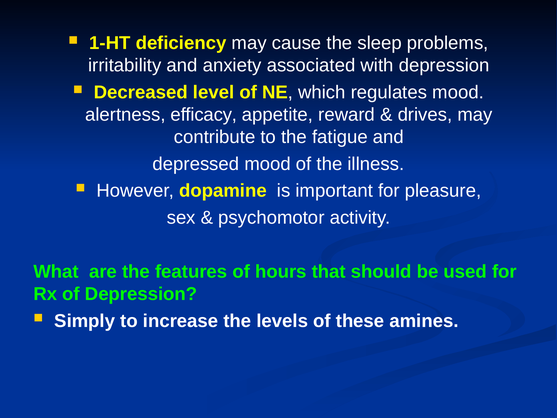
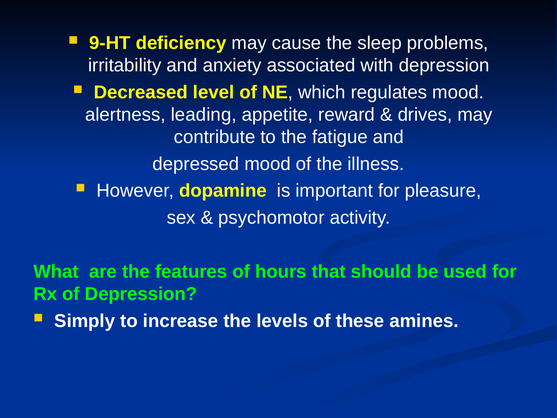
1-HT: 1-HT -> 9-HT (110, 43)
efficacy: efficacy -> leading (204, 115)
